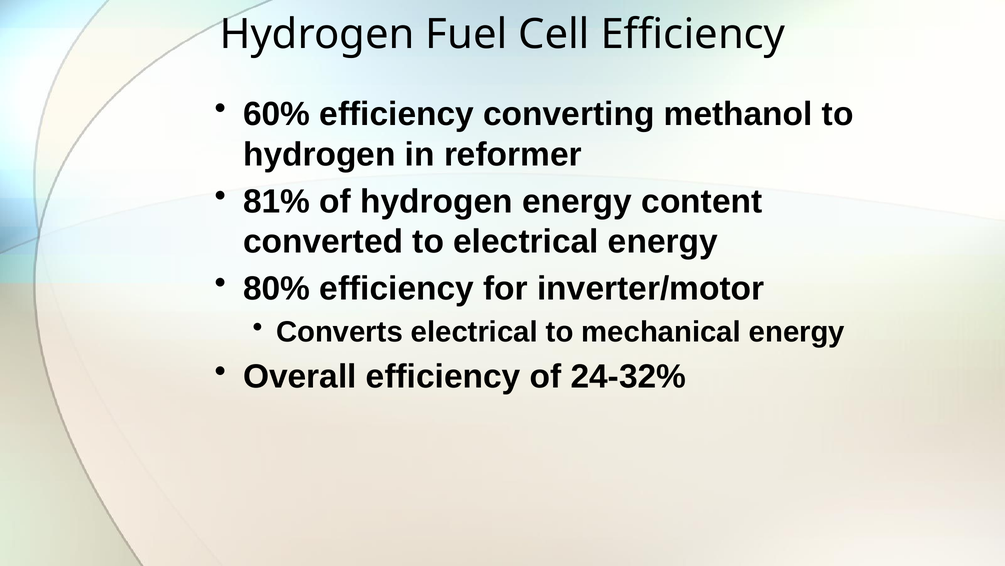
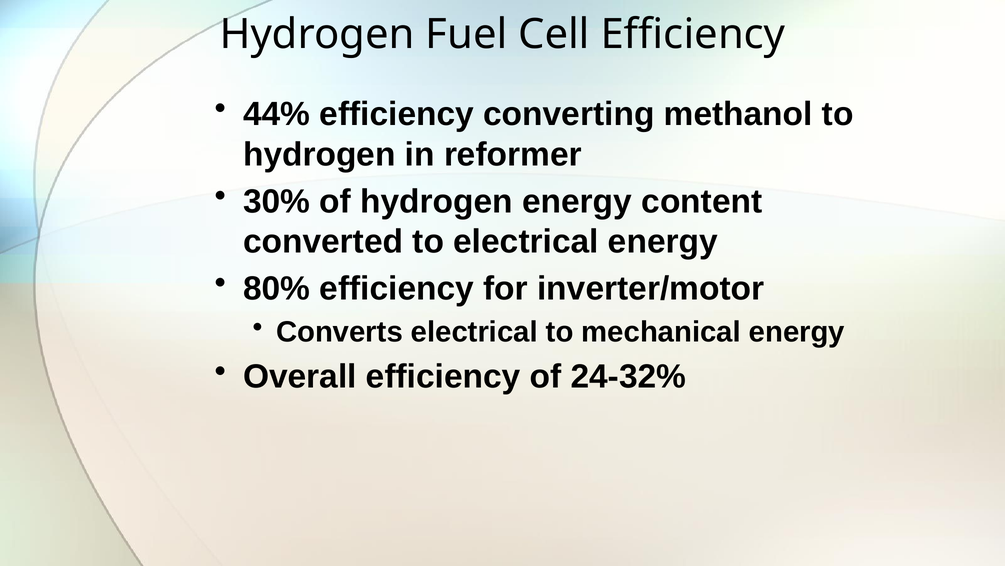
60%: 60% -> 44% (277, 114)
81%: 81% -> 30% (277, 201)
